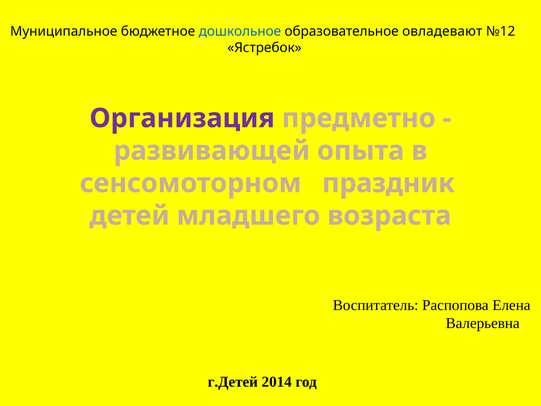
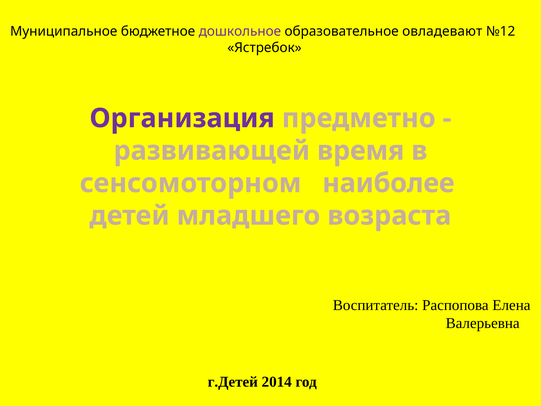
дошкольное colour: blue -> purple (240, 31)
опыта: опыта -> время (361, 151)
праздник: праздник -> наиболее (388, 183)
